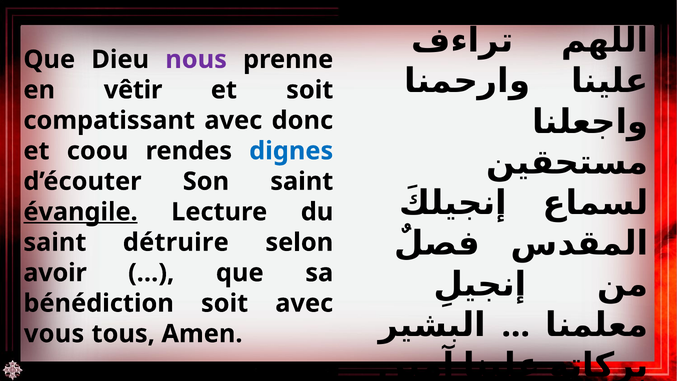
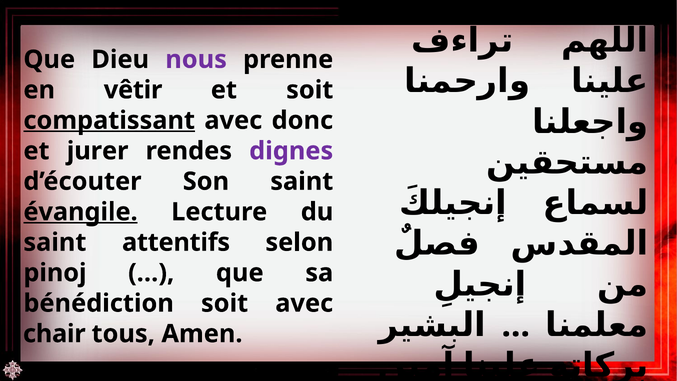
compatissant underline: none -> present (109, 120)
coou: coou -> jurer (98, 151)
dignes colour: blue -> purple (291, 151)
détruire: détruire -> attentifs (176, 242)
avoir: avoir -> pinoj (55, 273)
vous: vous -> chair (54, 334)
